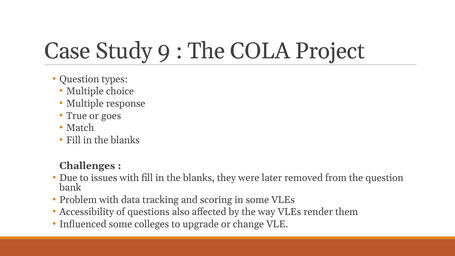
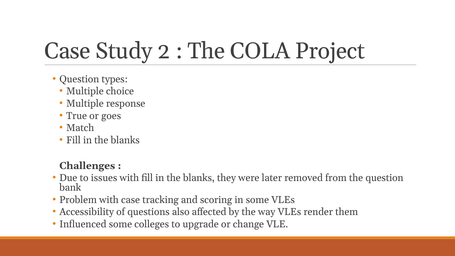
9: 9 -> 2 (164, 51)
with data: data -> case (131, 200)
